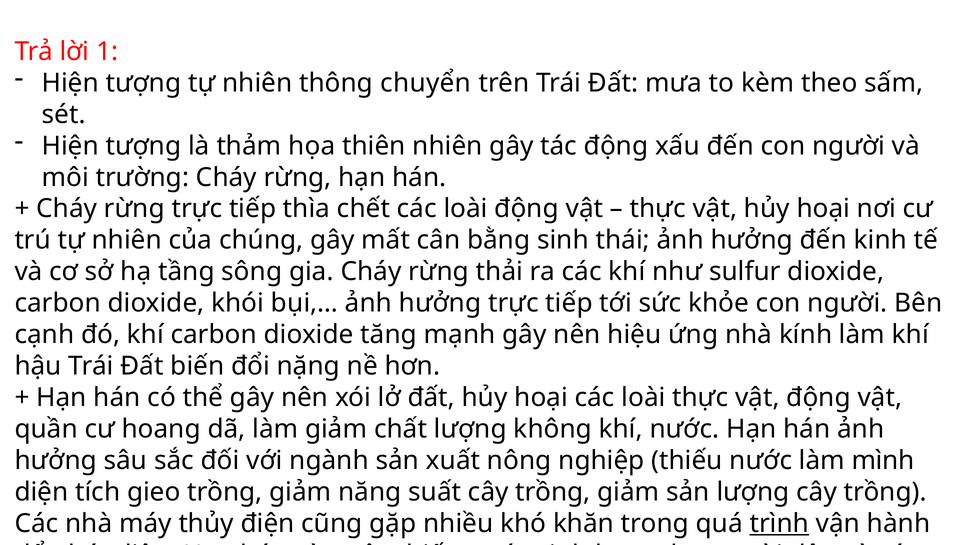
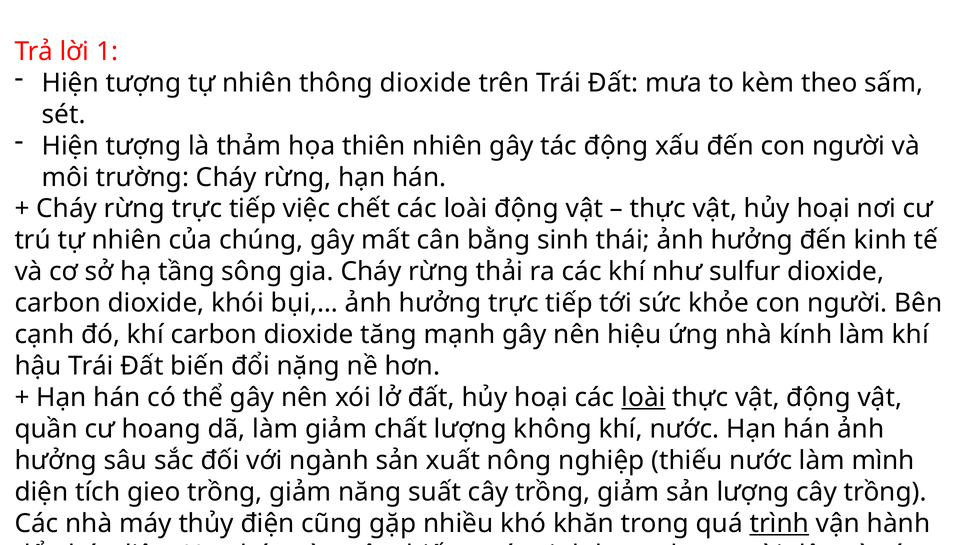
thông chuyển: chuyển -> dioxide (426, 83)
thìa: thìa -> việc (307, 209)
loài underline: none -> present (643, 397)
